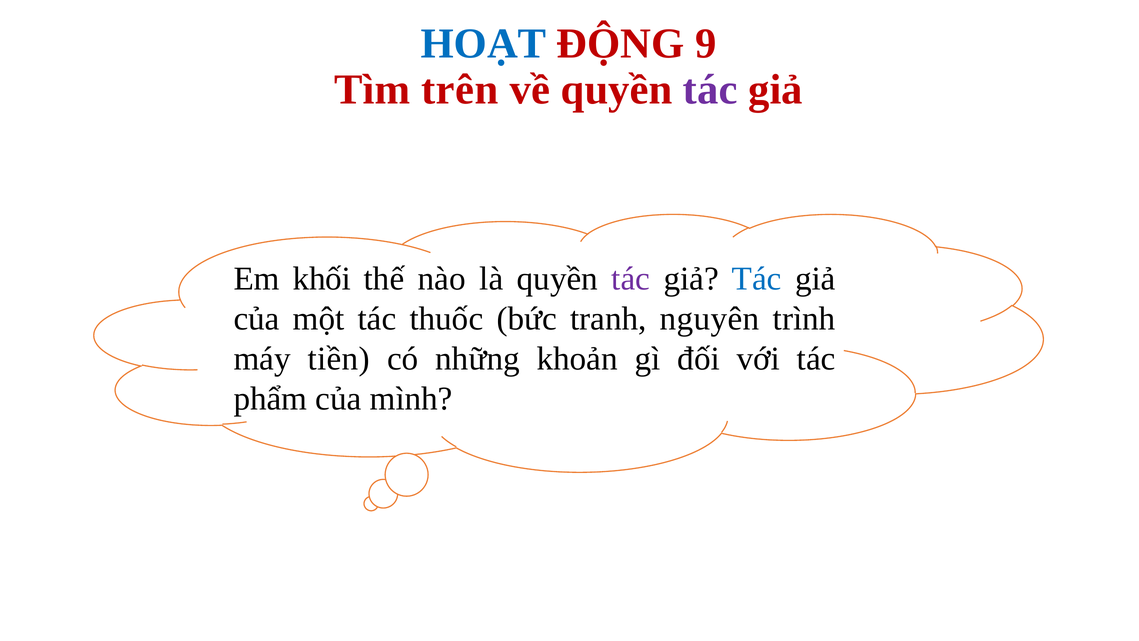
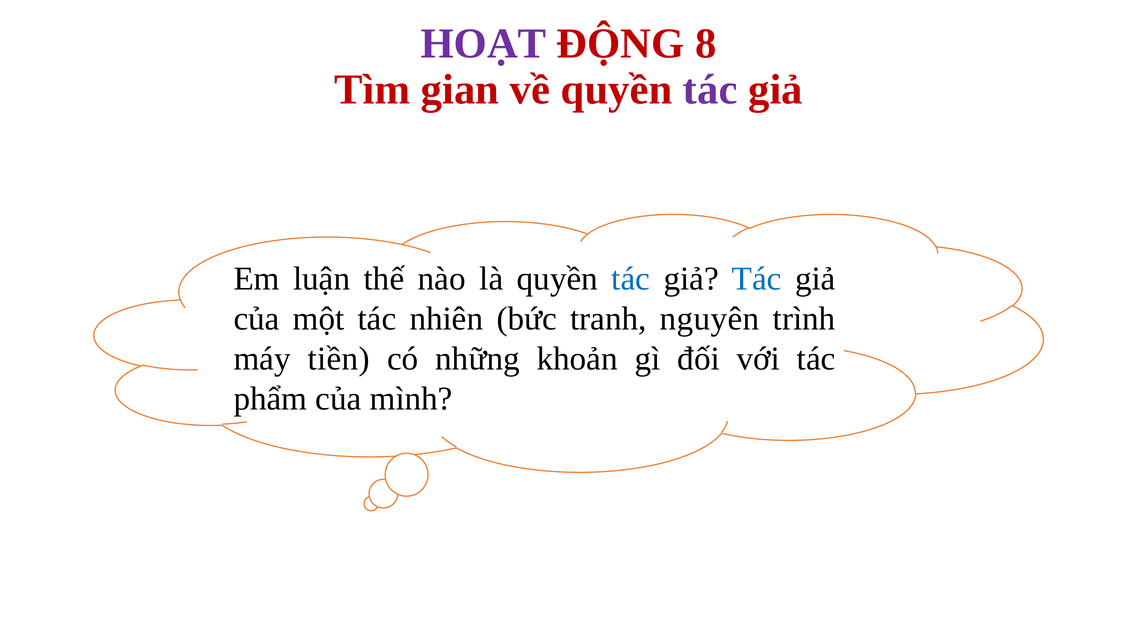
HOẠT colour: blue -> purple (484, 43)
9: 9 -> 8 (706, 43)
trên: trên -> gian (460, 90)
khối: khối -> luận (322, 279)
tác colour: purple -> blue (631, 279)
thuốc: thuốc -> nhiên (446, 319)
